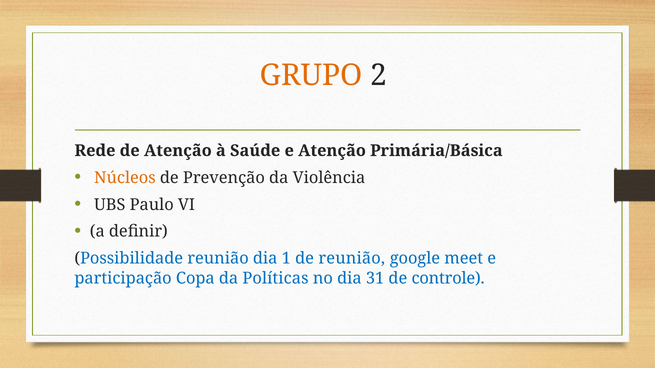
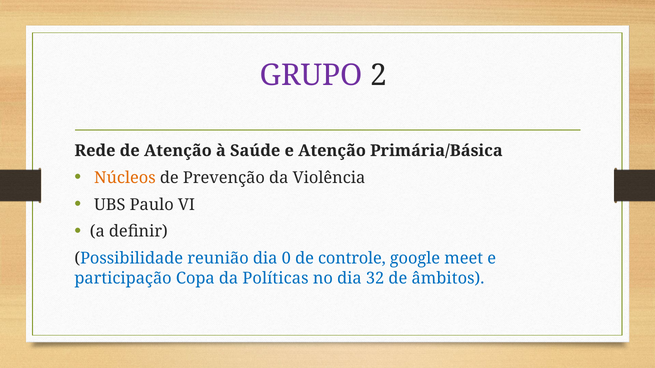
GRUPO colour: orange -> purple (311, 76)
1: 1 -> 0 (286, 259)
de reunião: reunião -> controle (352, 259)
31: 31 -> 32 (375, 279)
controle: controle -> âmbitos (448, 279)
